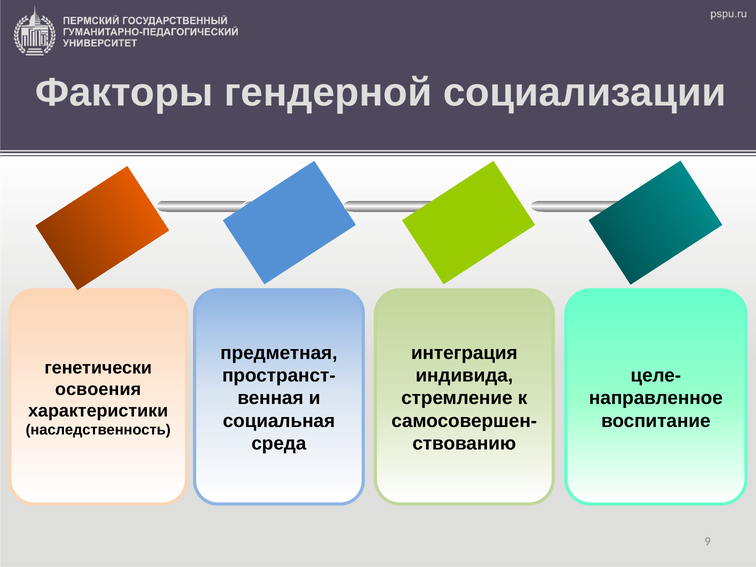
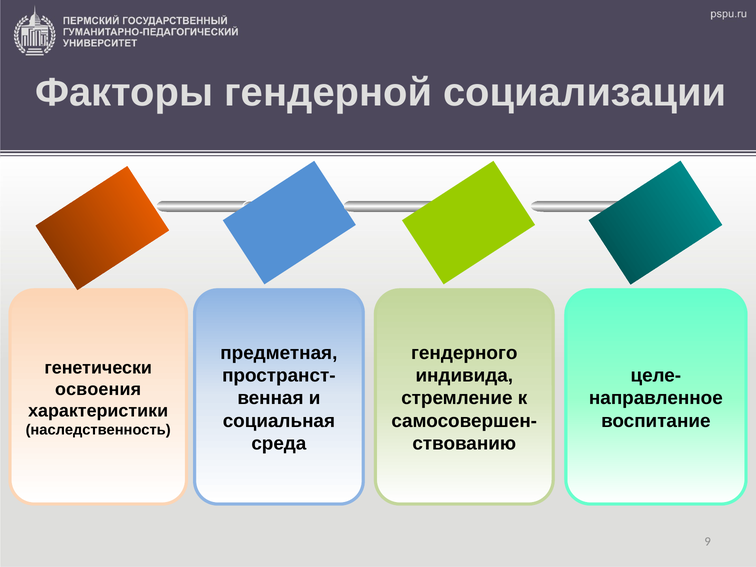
интеграция: интеграция -> гендерного (464, 353)
